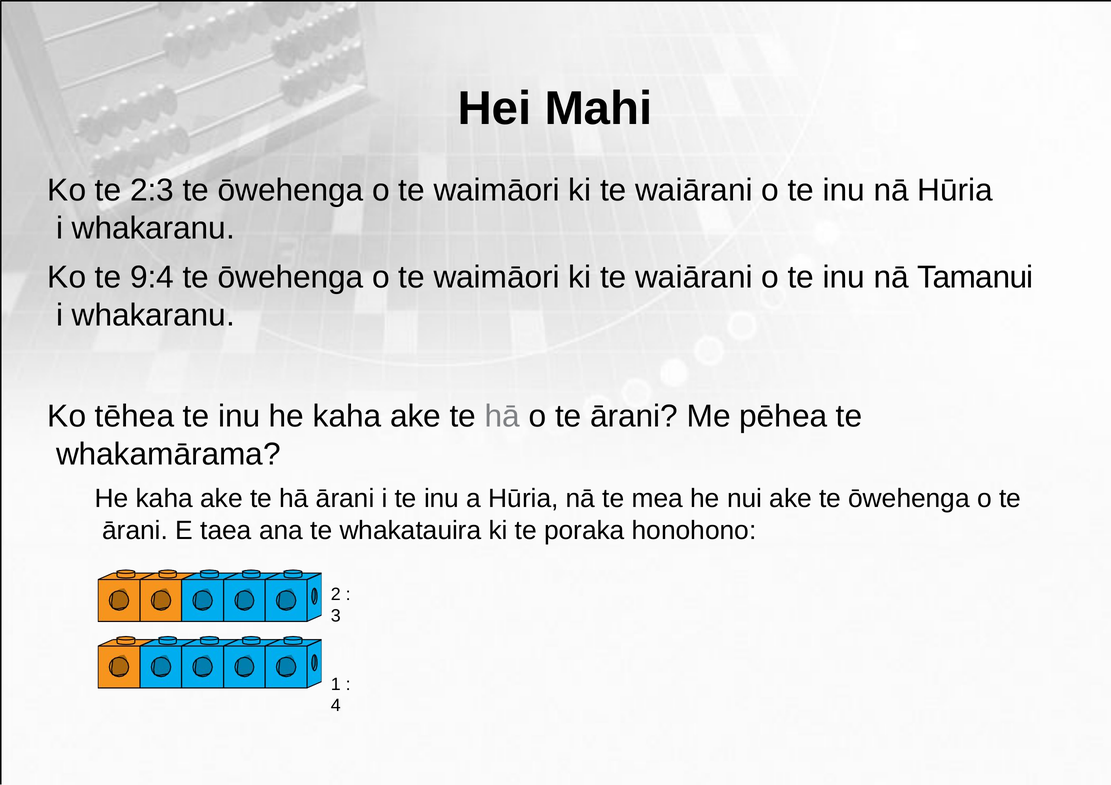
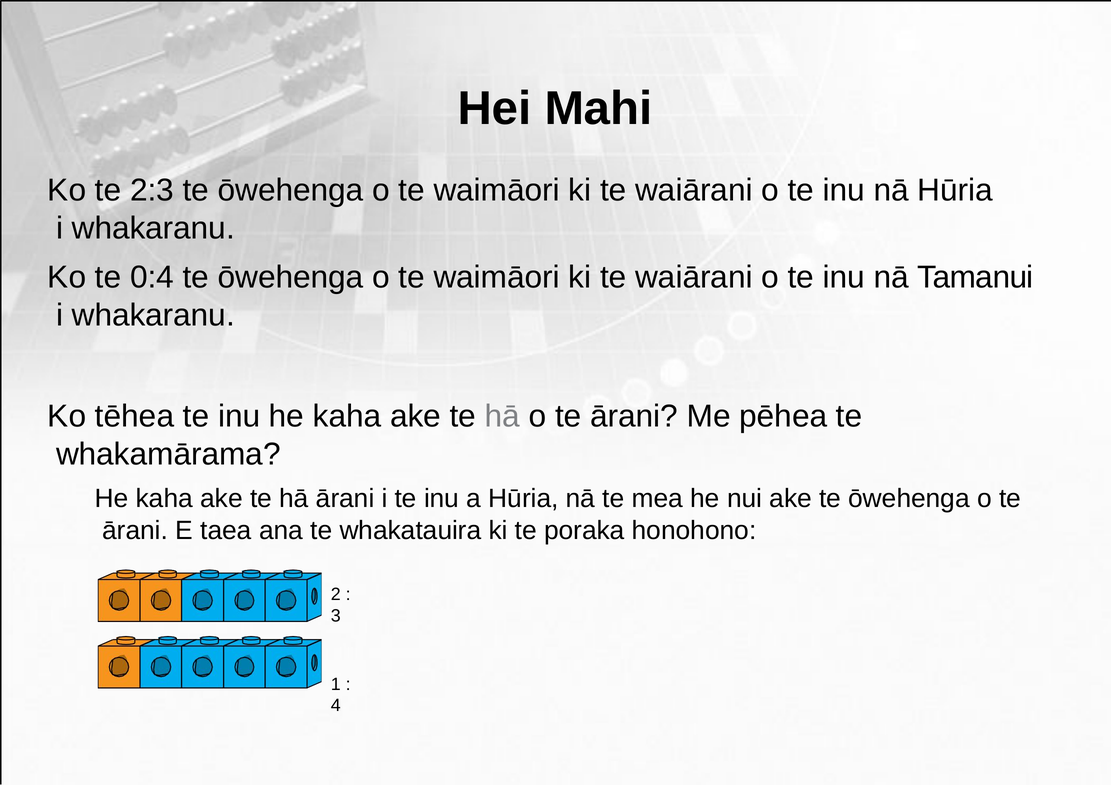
9:4: 9:4 -> 0:4 (152, 278)
